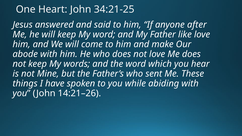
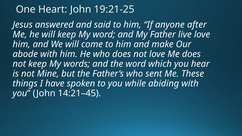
34:21-25: 34:21-25 -> 19:21-25 (114, 9)
like: like -> live (185, 35)
14:21–26: 14:21–26 -> 14:21–45 (79, 93)
